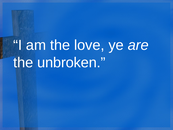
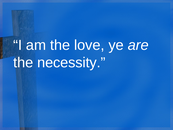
unbroken: unbroken -> necessity (71, 62)
